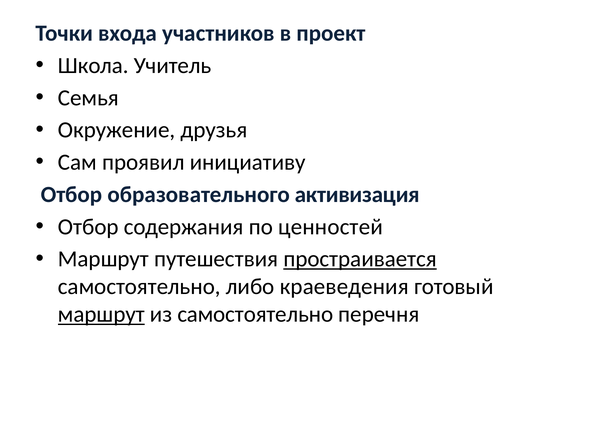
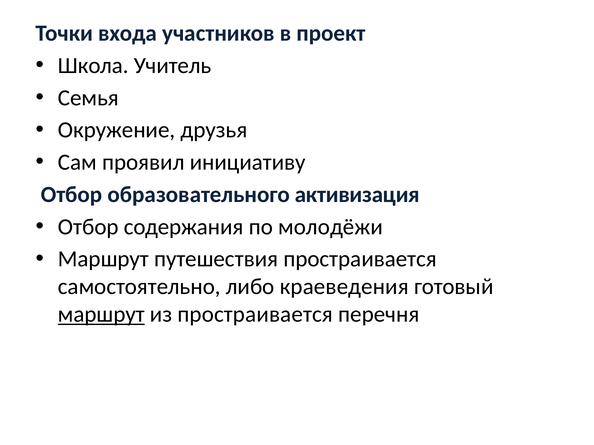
ценностей: ценностей -> молодёжи (331, 227)
простраивается underline: present -> none (360, 259)
из самостоятельно: самостоятельно -> простраивается (255, 315)
